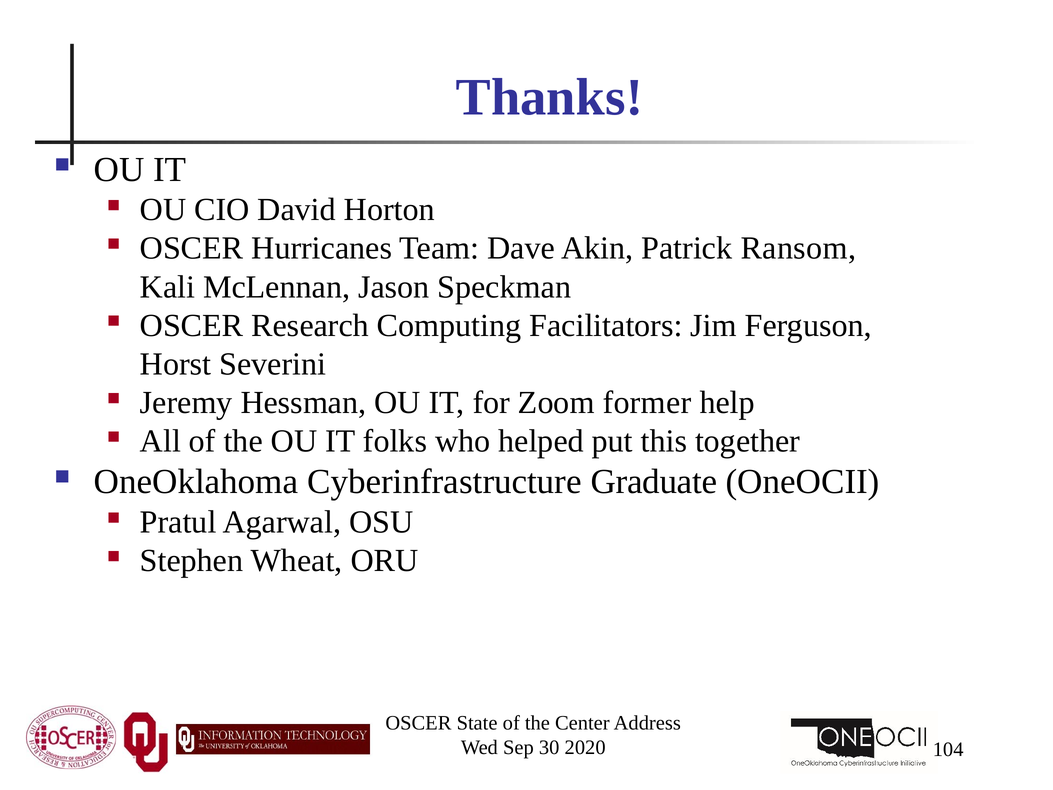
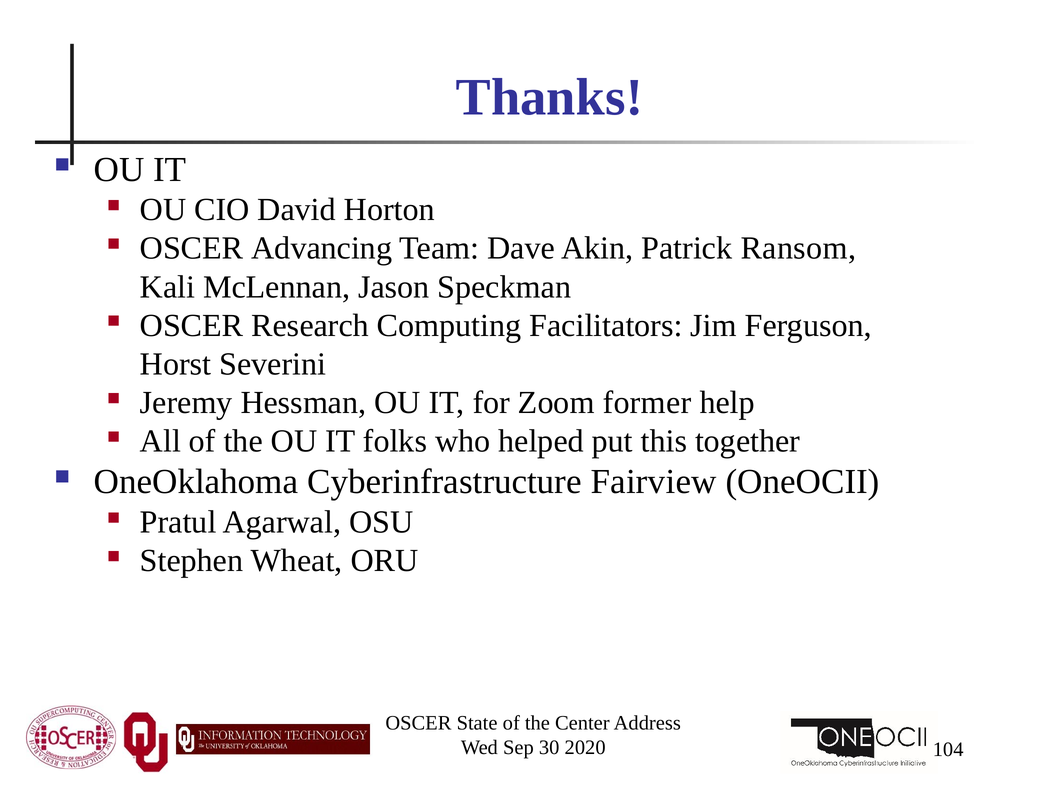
Hurricanes: Hurricanes -> Advancing (322, 248)
Graduate: Graduate -> Fairview (654, 482)
